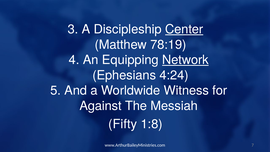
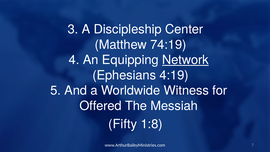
Center underline: present -> none (184, 29)
78:19: 78:19 -> 74:19 (168, 45)
4:24: 4:24 -> 4:19 (174, 75)
Against: Against -> Offered (101, 106)
